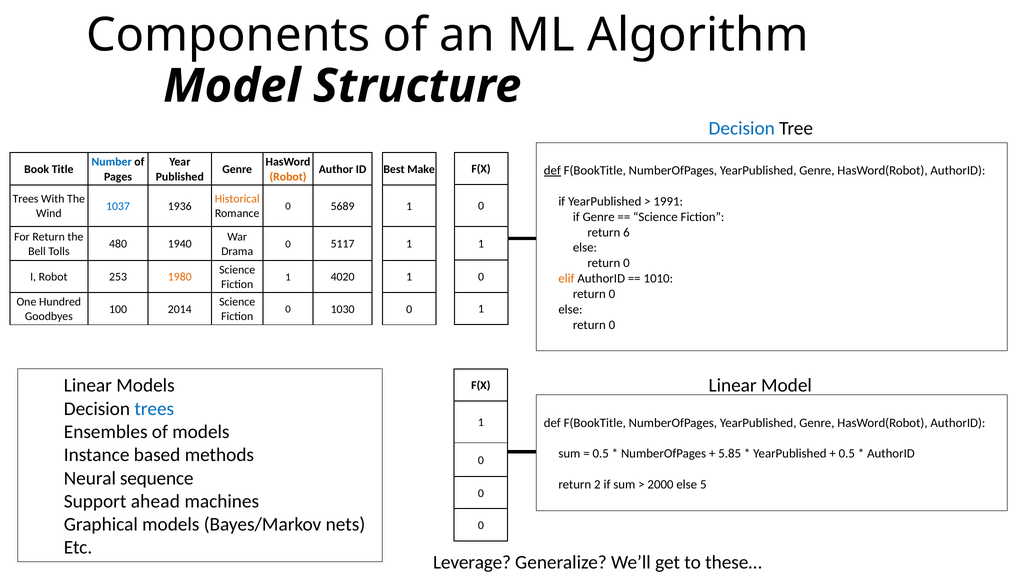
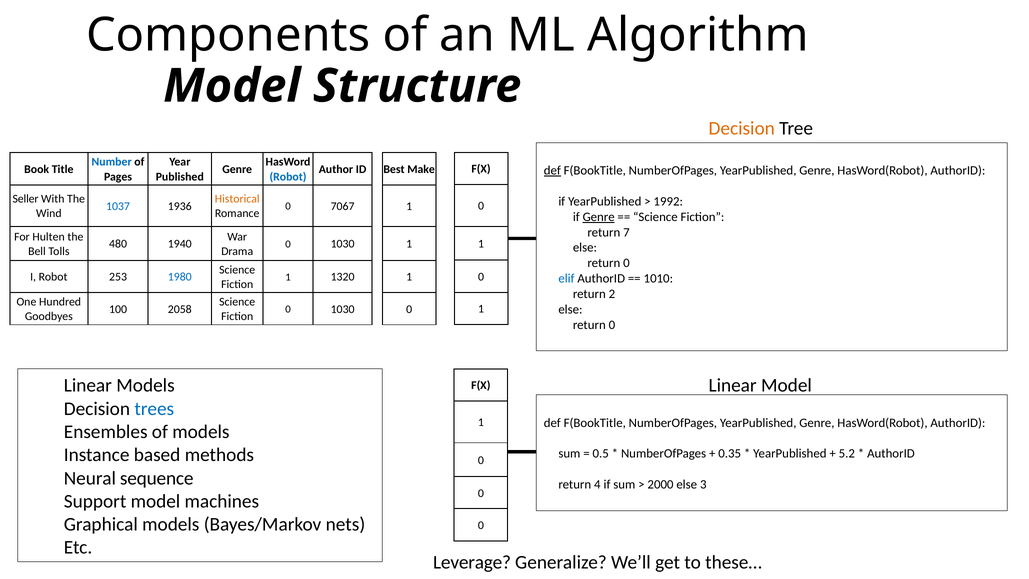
Decision colour: blue -> orange (742, 128)
Robot colour: orange -> blue (288, 177)
Trees: Trees -> Seller (26, 199)
1991: 1991 -> 1992 (668, 201)
5689: 5689 -> 7067 (343, 206)
Genre underline: none -> present (599, 217)
6: 6 -> 7 (626, 232)
For Return: Return -> Hulten (49, 237)
5117: 5117 -> 1030 (343, 244)
1980 colour: orange -> blue (180, 277)
4020: 4020 -> 1320 (343, 277)
elif colour: orange -> blue (566, 279)
0: 0 -> 2 (612, 294)
2014: 2014 -> 2058 (180, 309)
5.85: 5.85 -> 0.35 (730, 454)
0.5: 0.5 -> 5.2 (847, 454)
2: 2 -> 4 (597, 484)
5: 5 -> 3 (703, 484)
Support ahead: ahead -> model (155, 501)
